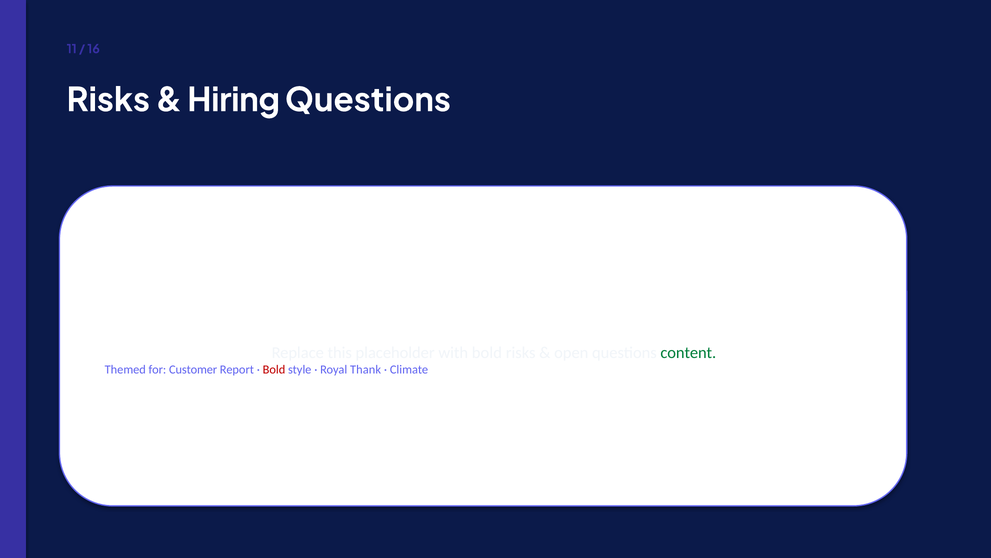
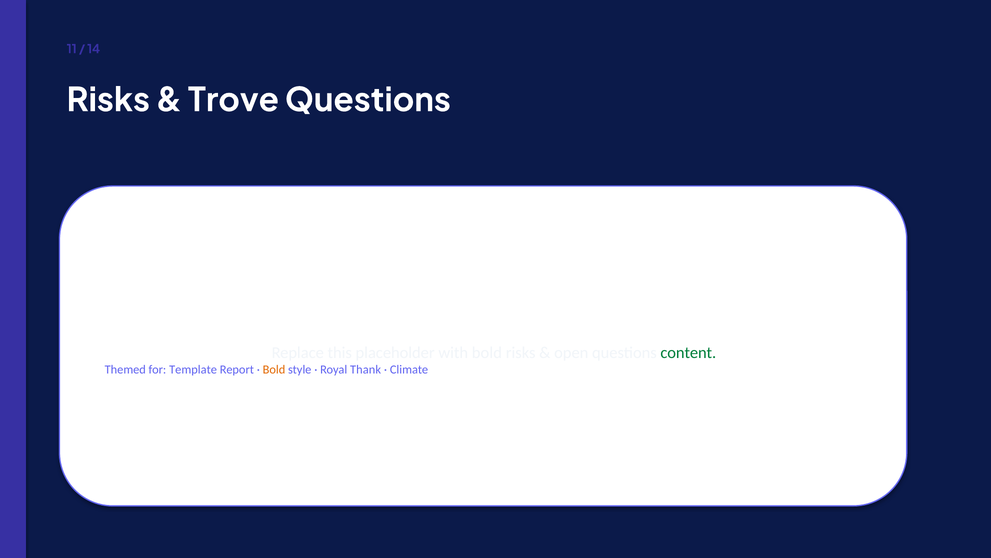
16: 16 -> 14 (94, 49)
Hiring: Hiring -> Trove (233, 100)
Customer: Customer -> Template (193, 369)
Bold colour: red -> orange (274, 369)
